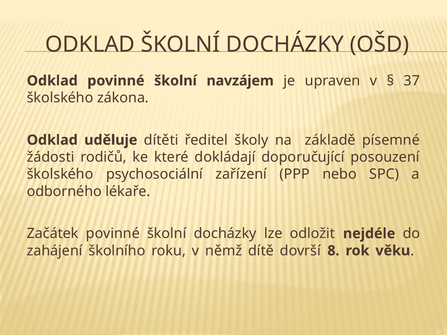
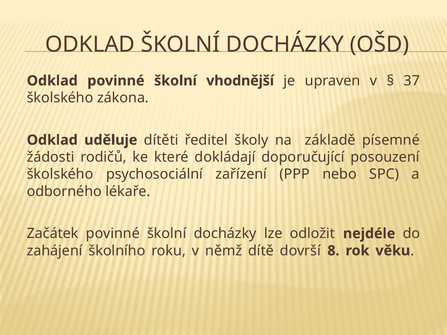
navzájem: navzájem -> vhodnější (240, 81)
